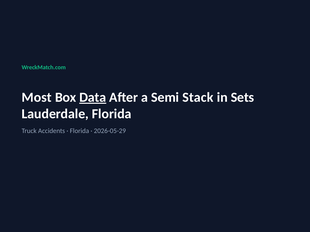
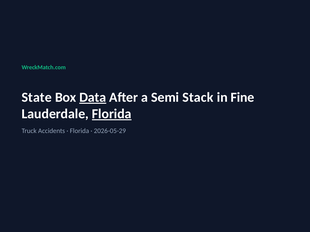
Most: Most -> State (37, 98)
Sets: Sets -> Fine (243, 98)
Florida underline: none -> present (112, 114)
